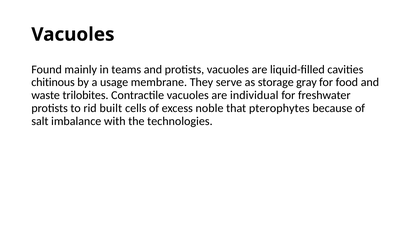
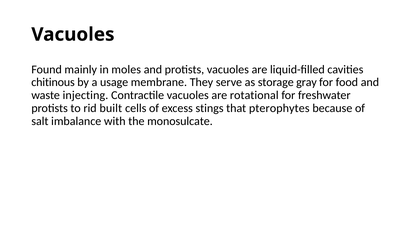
teams: teams -> moles (126, 69)
trilobites: trilobites -> injecting (85, 95)
individual: individual -> rotational (254, 95)
noble: noble -> stings (210, 108)
technologies: technologies -> monosulcate (180, 121)
